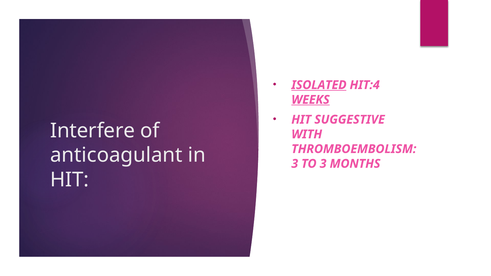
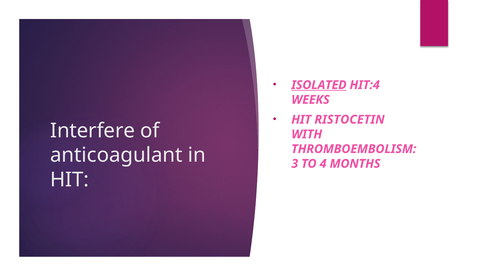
WEEKS underline: present -> none (310, 100)
SUGGESTIVE: SUGGESTIVE -> RISTOCETIN (350, 120)
TO 3: 3 -> 4 (323, 164)
